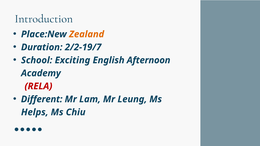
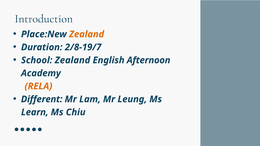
2/2-19/7: 2/2-19/7 -> 2/8-19/7 (83, 47)
School Exciting: Exciting -> Zealand (73, 60)
RELA colour: red -> orange (38, 86)
Helps: Helps -> Learn (35, 112)
